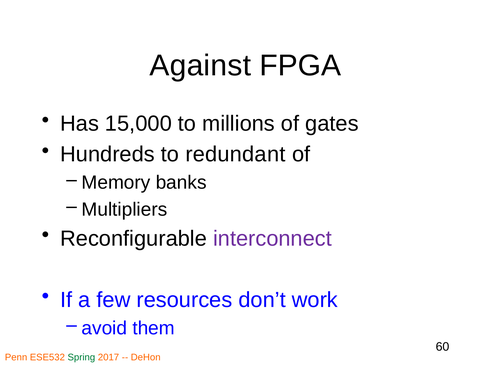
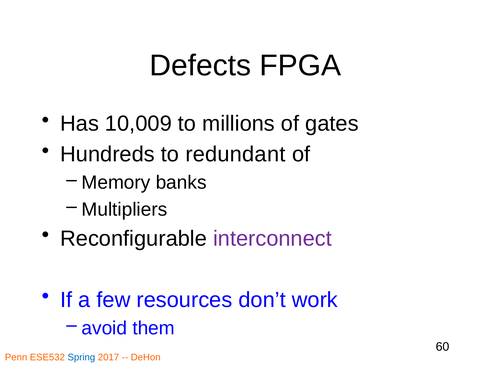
Against: Against -> Defects (200, 66)
15,000: 15,000 -> 10,009 (138, 123)
Spring colour: green -> blue (81, 357)
